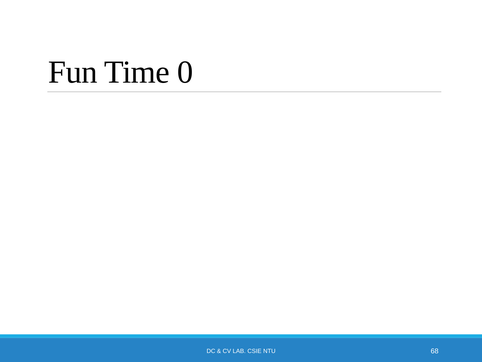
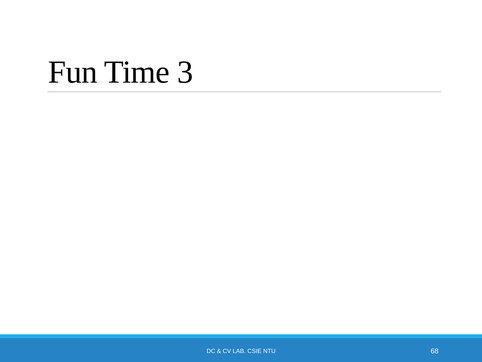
0: 0 -> 3 (185, 72)
